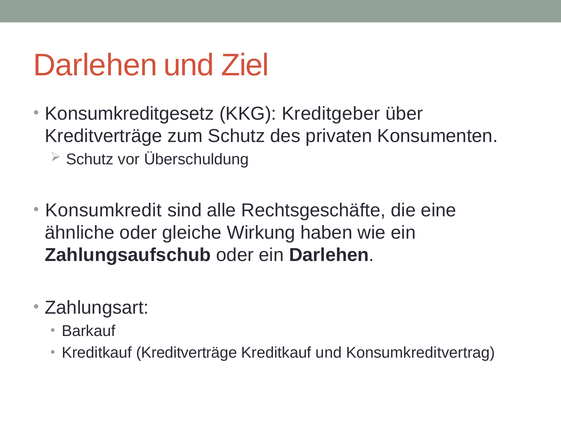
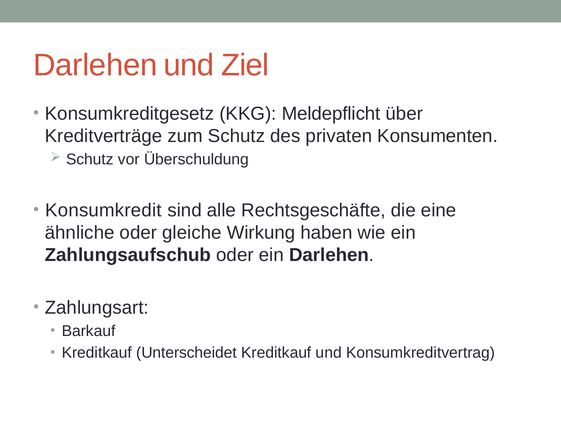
Kreditgeber: Kreditgeber -> Meldepflicht (331, 114)
Kreditkauf Kreditverträge: Kreditverträge -> Unterscheidet (187, 353)
